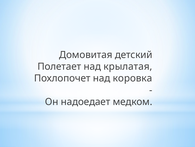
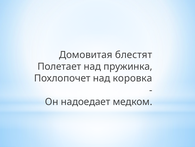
детский: детский -> блестят (134, 55)
крылатая: крылатая -> пружинка (128, 66)
